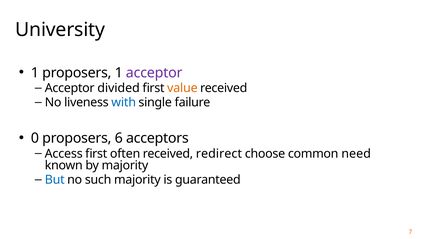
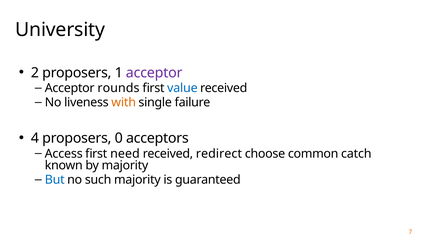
1: 1 -> 2 (35, 73)
divided: divided -> rounds (118, 88)
value colour: orange -> blue (182, 88)
with colour: blue -> orange (124, 102)
0: 0 -> 4 (35, 138)
6: 6 -> 0 (119, 138)
often: often -> need (125, 153)
need: need -> catch (356, 153)
